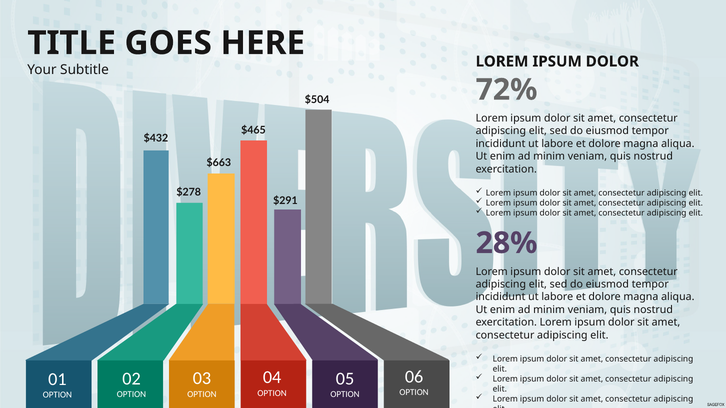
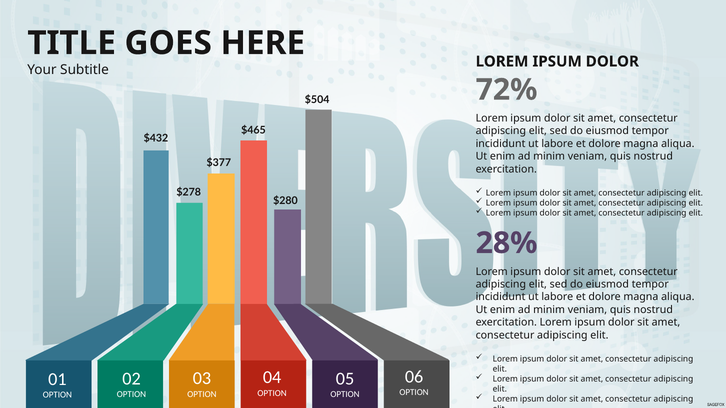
$663: $663 -> $377 (219, 163)
$291: $291 -> $280 (285, 201)
